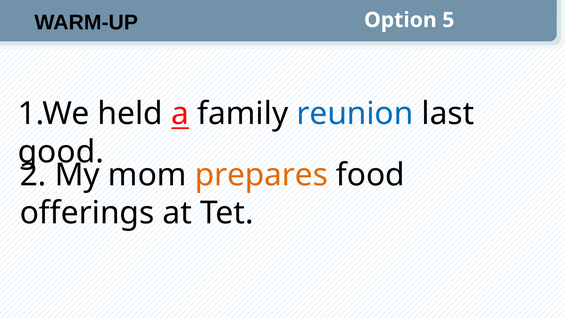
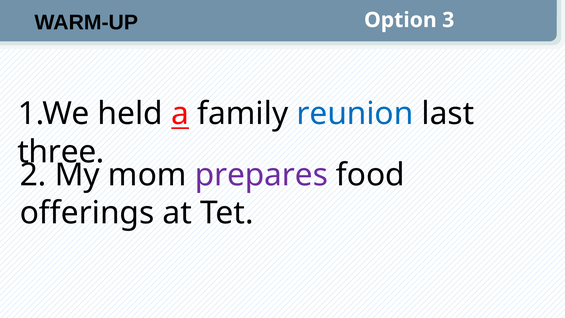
5: 5 -> 3 (448, 20)
good: good -> three (61, 152)
prepares colour: orange -> purple (261, 175)
